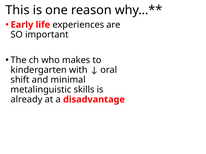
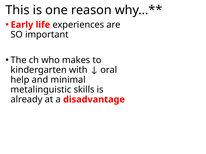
shift: shift -> help (20, 80)
